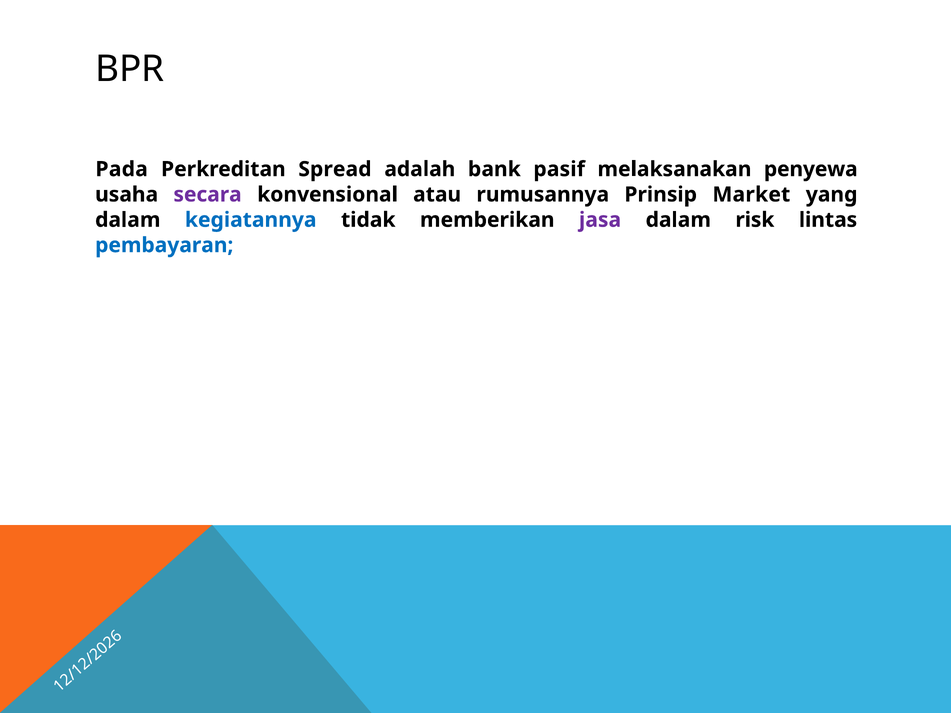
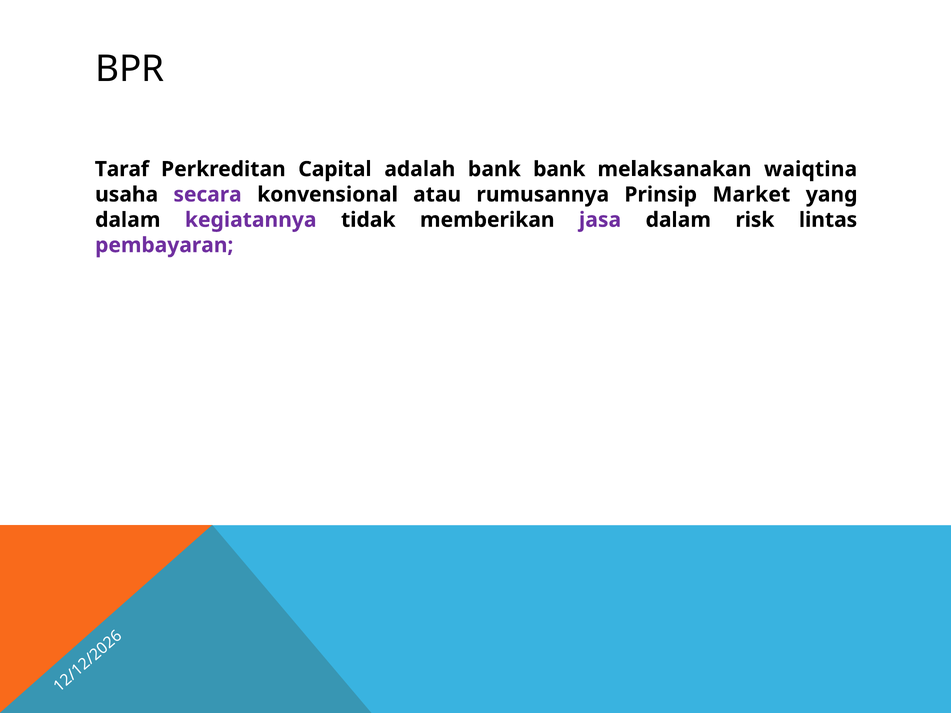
Pada: Pada -> Taraf (122, 169)
Spread: Spread -> Capital (335, 169)
bank pasif: pasif -> bank (559, 169)
penyewa: penyewa -> waiqtina (811, 169)
kegiatannya colour: blue -> purple (251, 220)
pembayaran colour: blue -> purple (164, 245)
